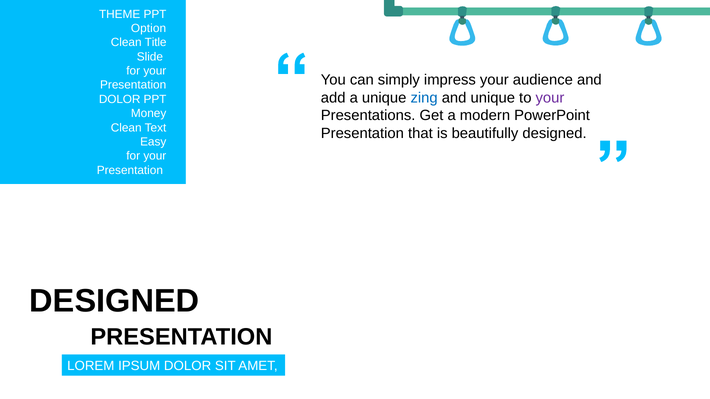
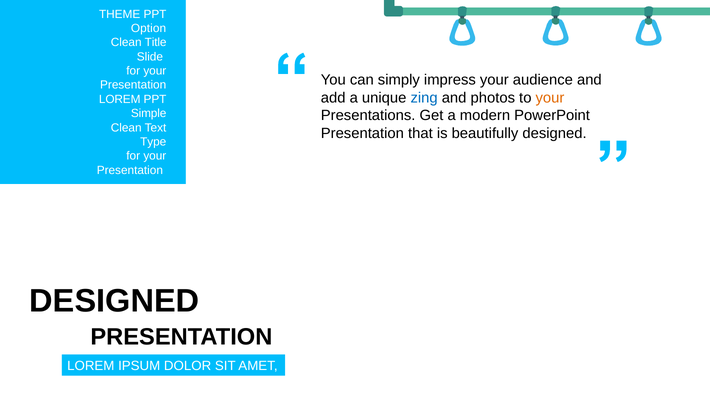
and unique: unique -> photos (493, 98)
your colour: purple -> orange (550, 98)
DOLOR: DOLOR -> LOREM (120, 99)
Money: Money -> Simple (149, 114)
Easy: Easy -> Type (153, 142)
